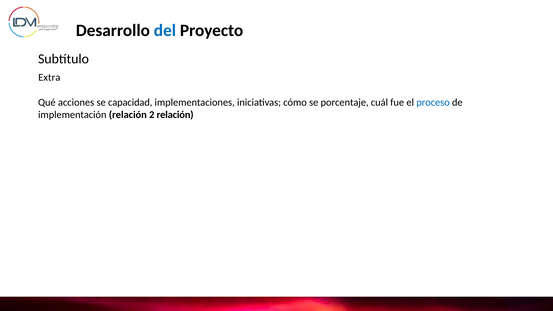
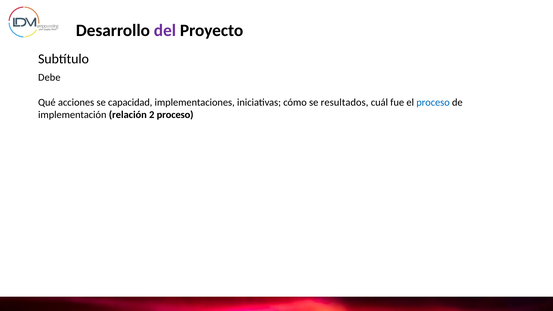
del colour: blue -> purple (165, 30)
Extra: Extra -> Debe (49, 78)
porcentaje: porcentaje -> resultados (345, 102)
2 relación: relación -> proceso (175, 115)
